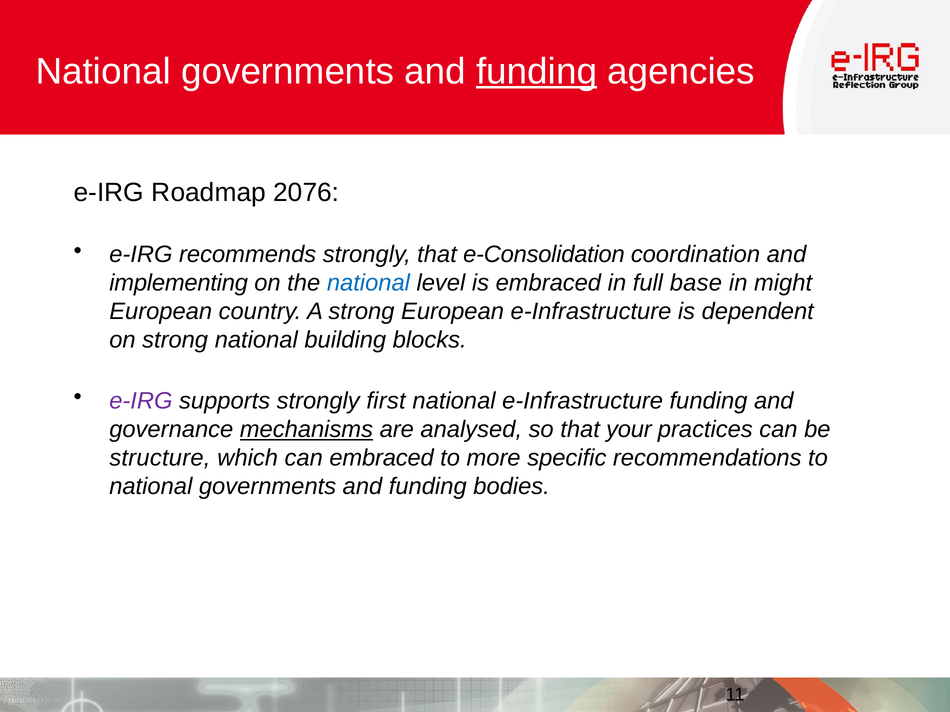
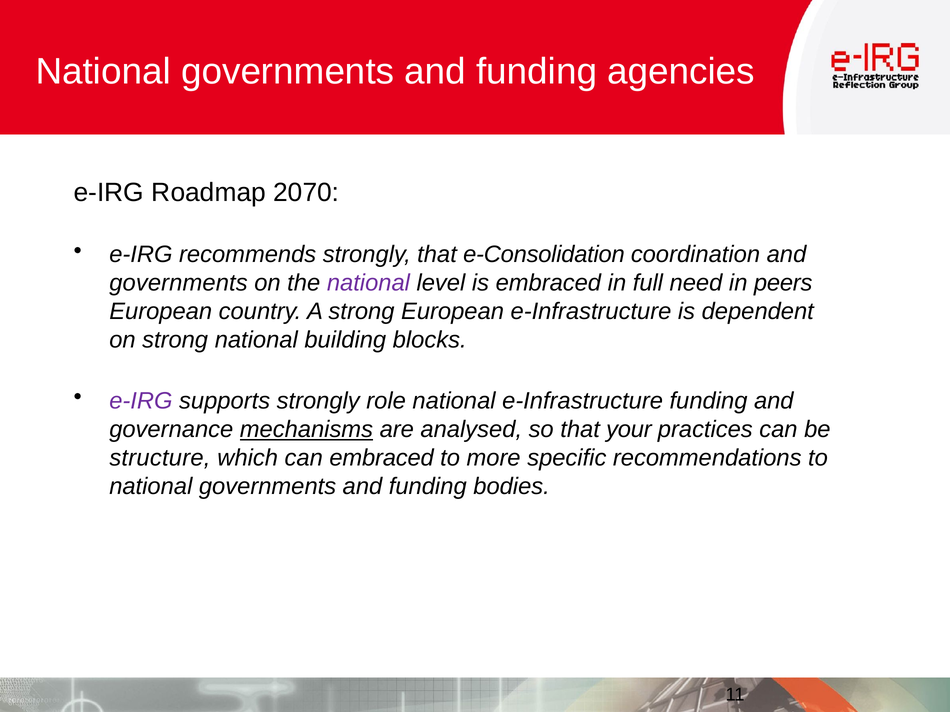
funding underline: present -> none (537, 72)
2076: 2076 -> 2070 (306, 192)
implementing: implementing -> governments (178, 283)
national colour: blue -> purple (368, 283)
base: base -> need (696, 283)
might: might -> peers (783, 283)
first: first -> role (386, 401)
